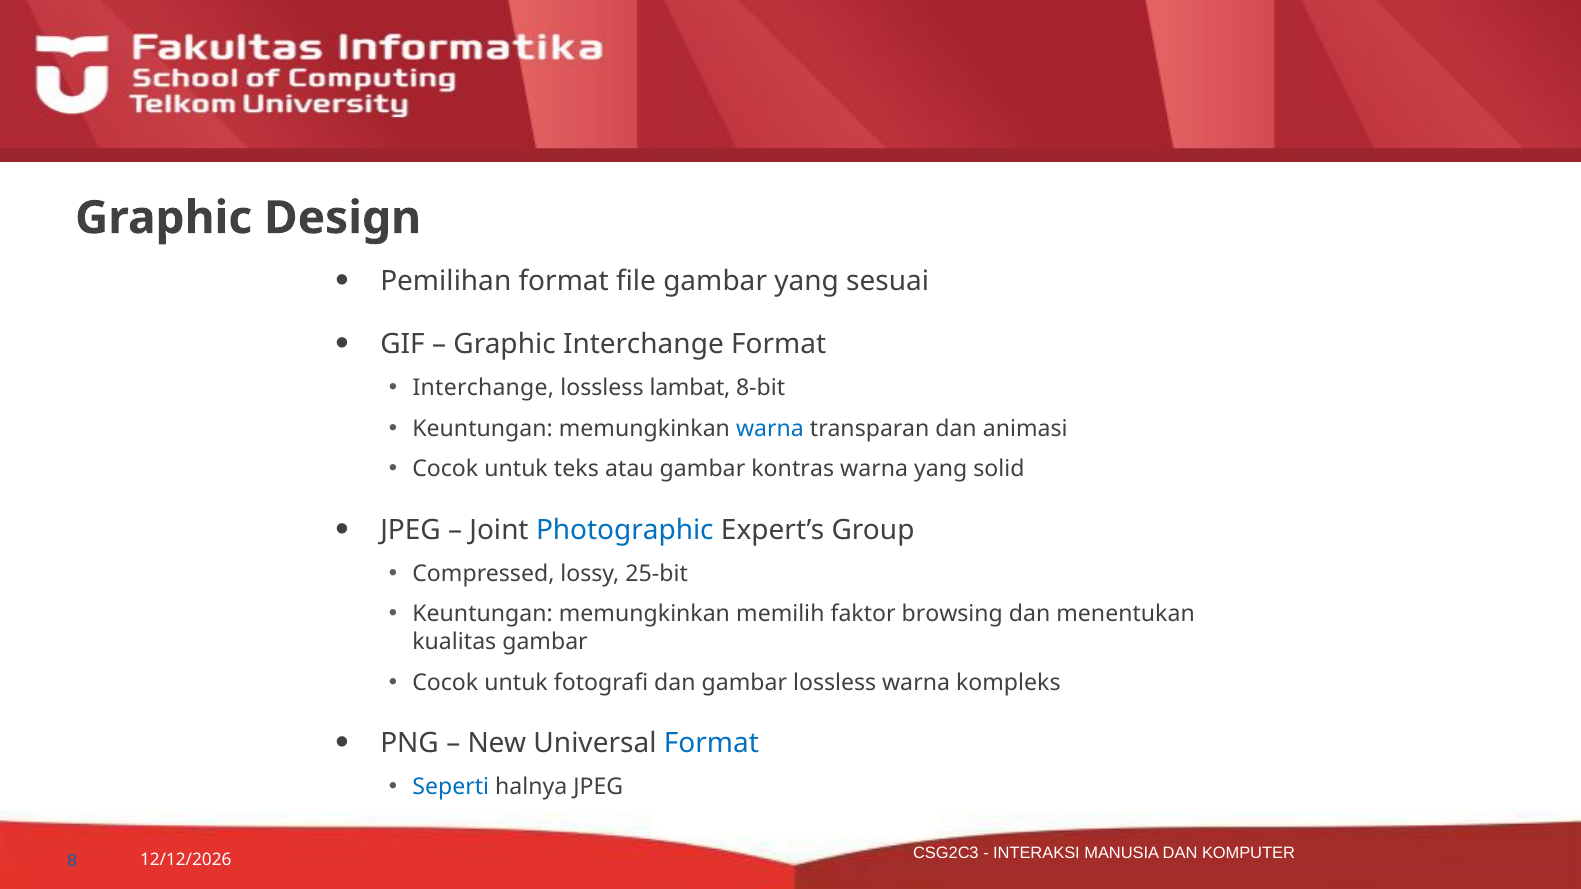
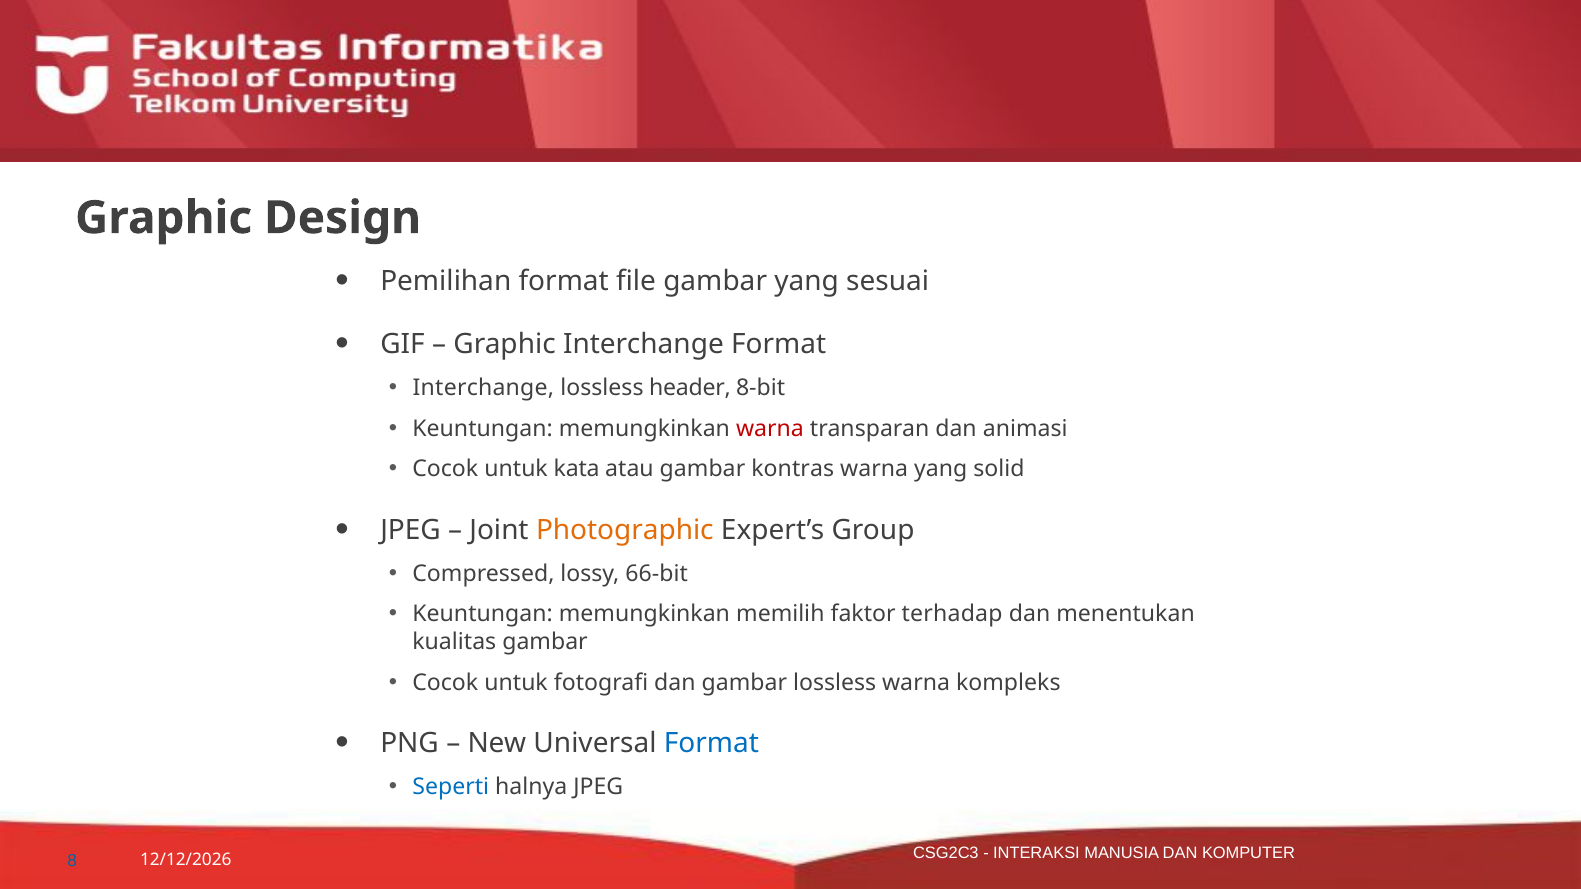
lambat: lambat -> header (690, 388)
warna colour: blue -> red (770, 429)
teks: teks -> kata (577, 470)
Photographic colour: blue -> orange (625, 530)
25-bit: 25-bit -> 66-bit (657, 574)
browsing: browsing -> terhadap (952, 614)
